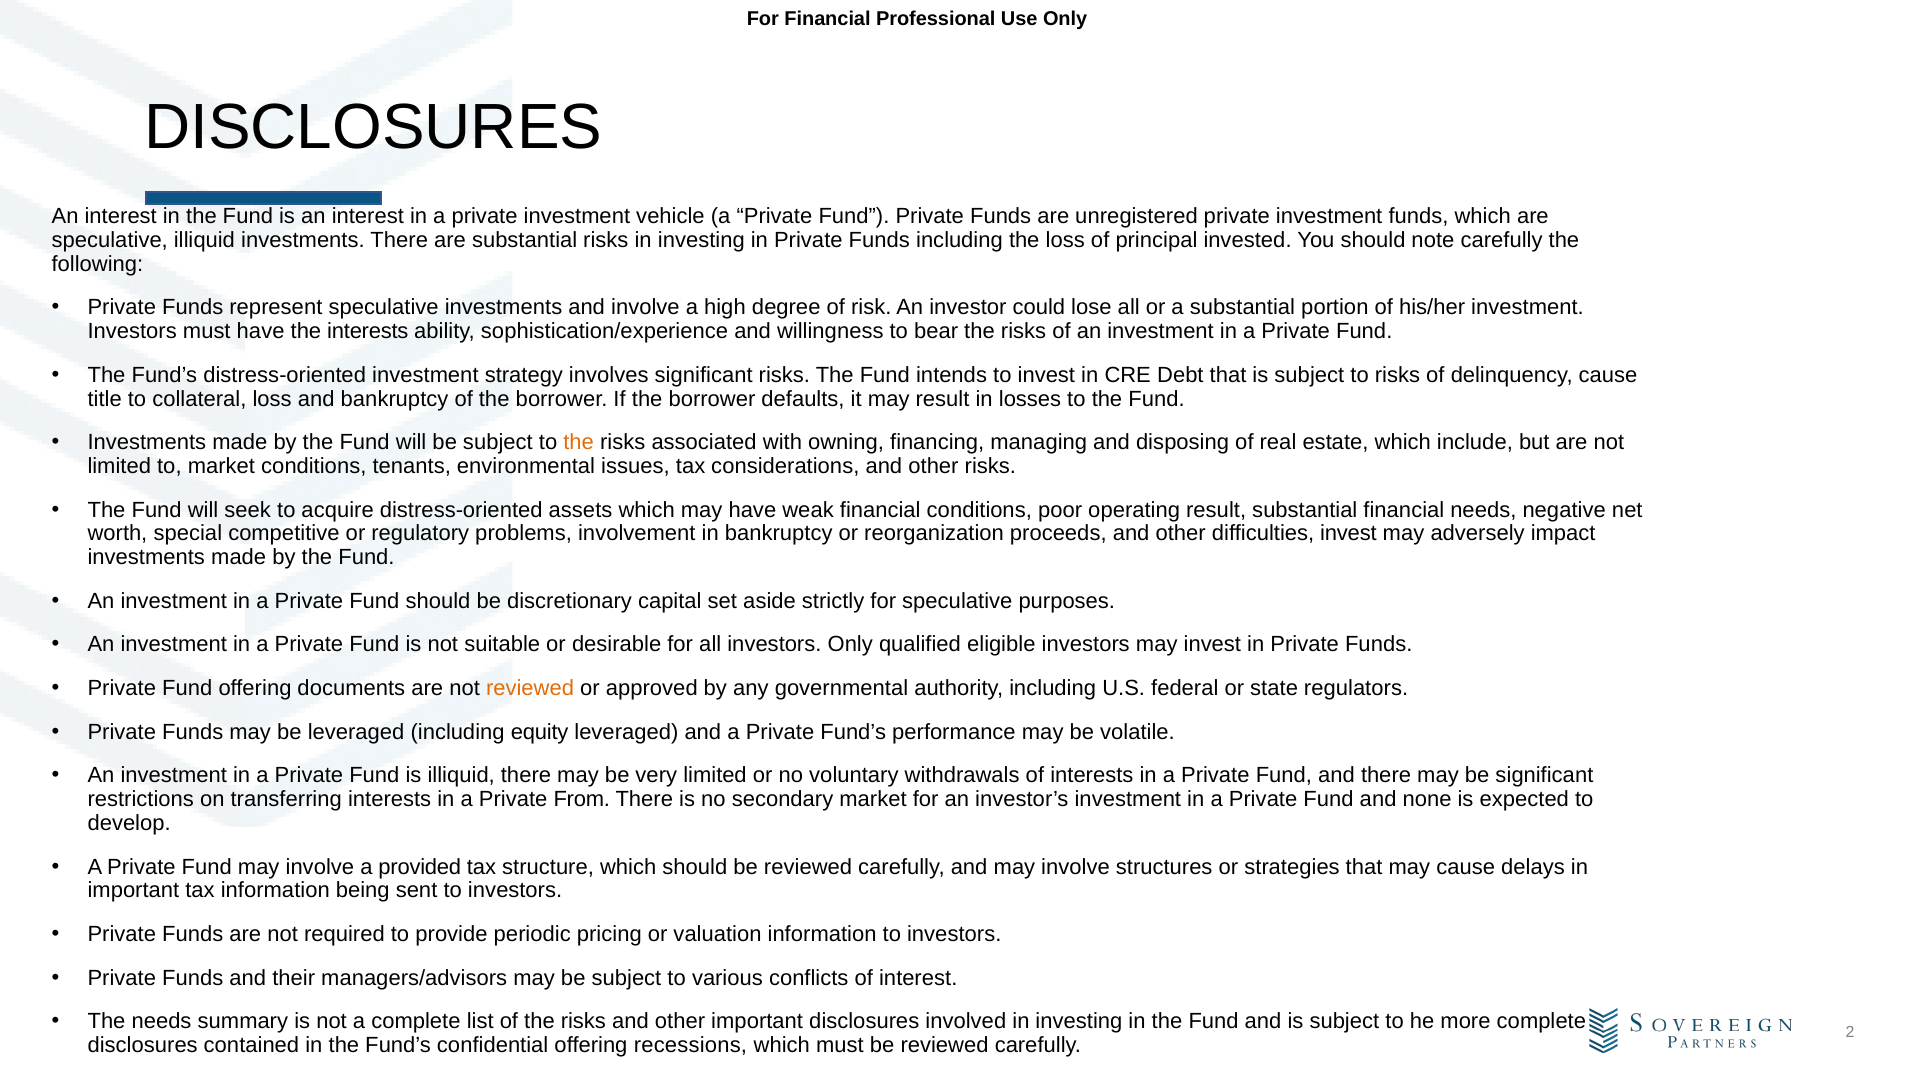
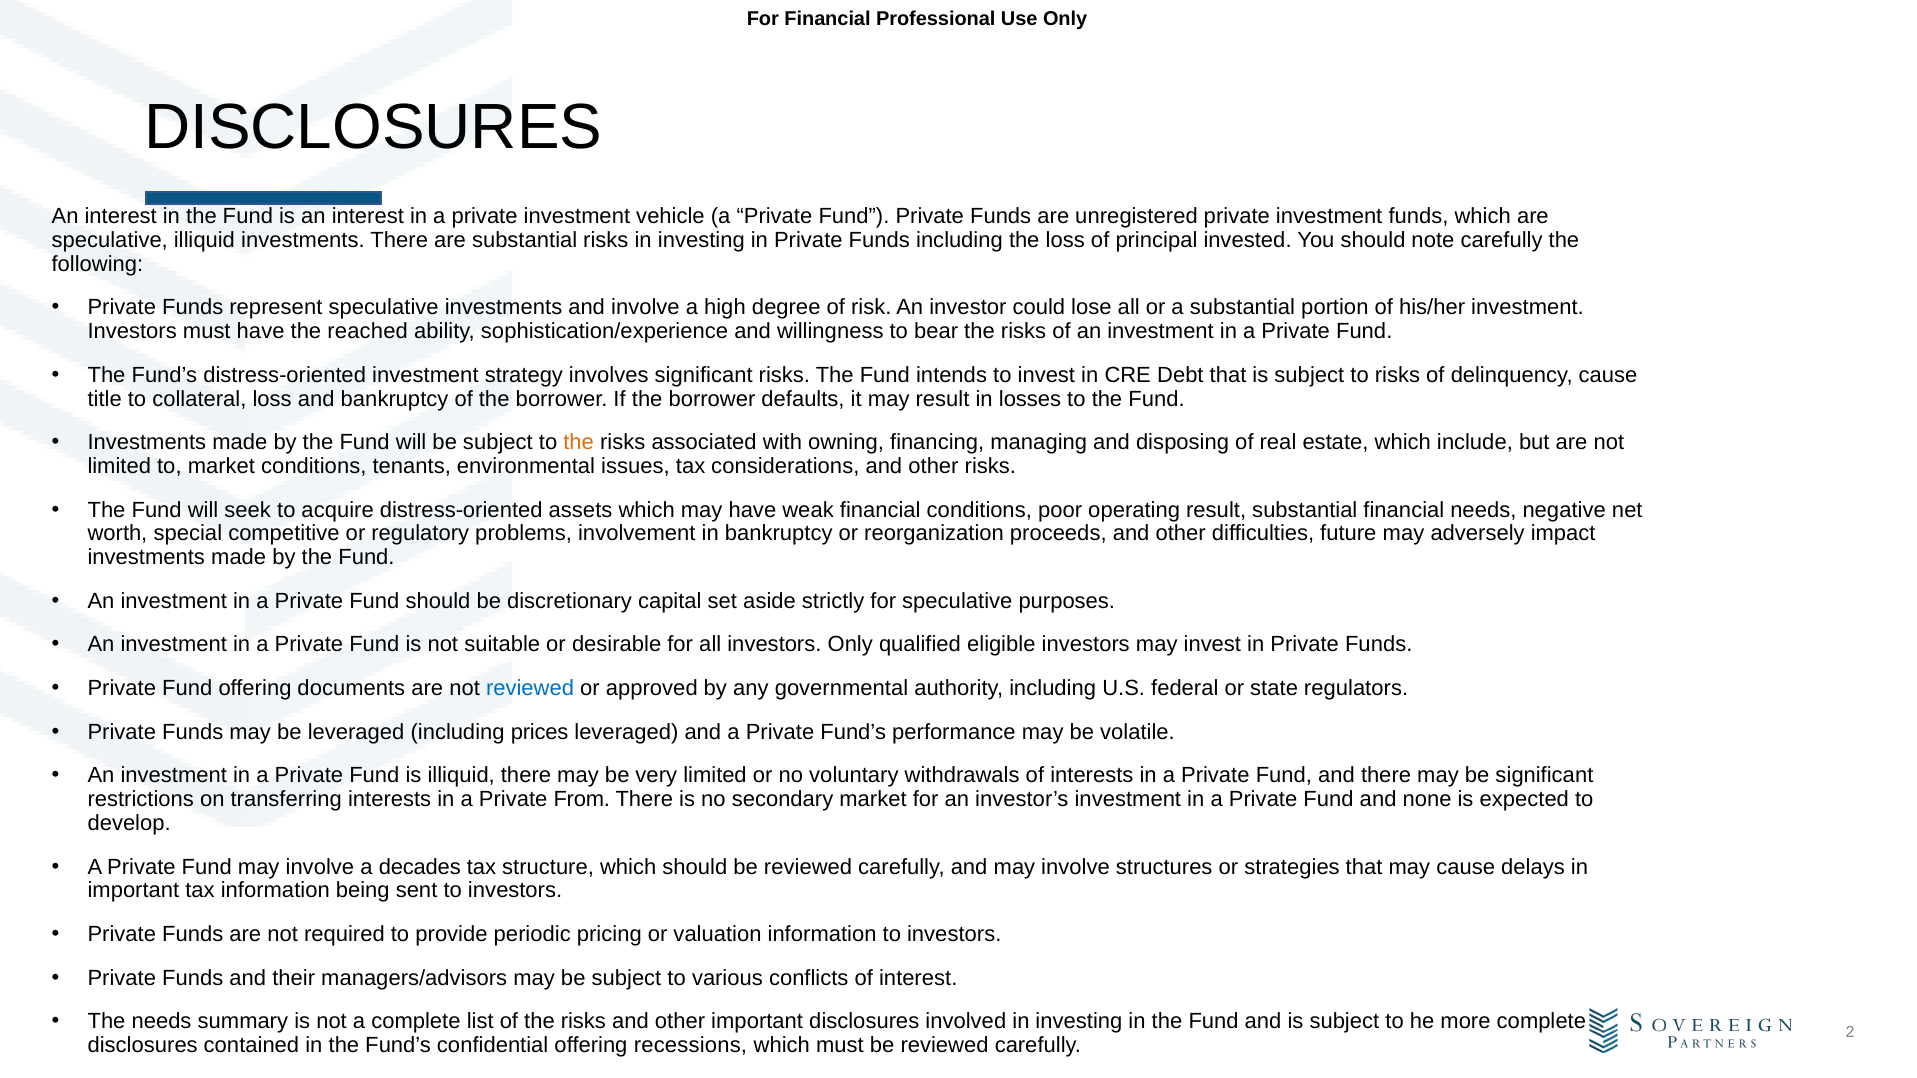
the interests: interests -> reached (368, 331)
difficulties invest: invest -> future (1348, 534)
reviewed colour: orange -> blue (530, 689)
equity: equity -> prices (540, 732)
provided: provided -> decades (420, 867)
